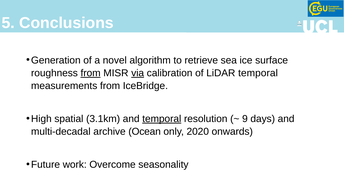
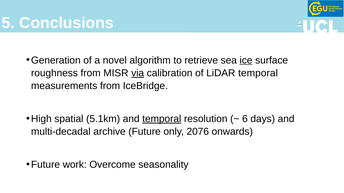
ice underline: none -> present (246, 60)
from underline: present -> none (91, 73)
3.1km: 3.1km -> 5.1km (103, 119)
9: 9 -> 6 (245, 119)
archive Ocean: Ocean -> Future (145, 132)
2020: 2020 -> 2076 (198, 132)
